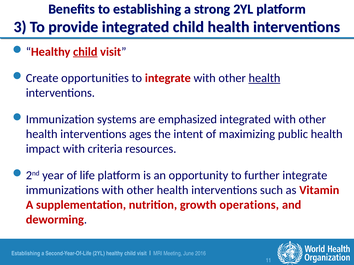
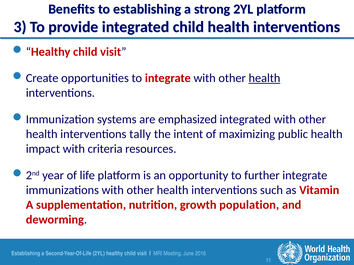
child underline: present -> none (85, 52)
ages: ages -> tally (140, 134)
operations: operations -> population (249, 205)
